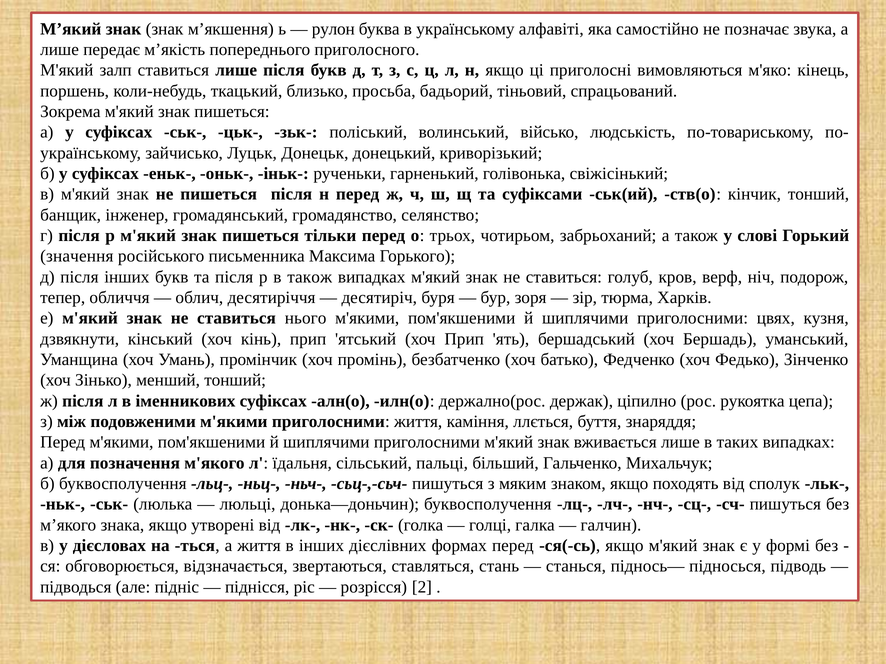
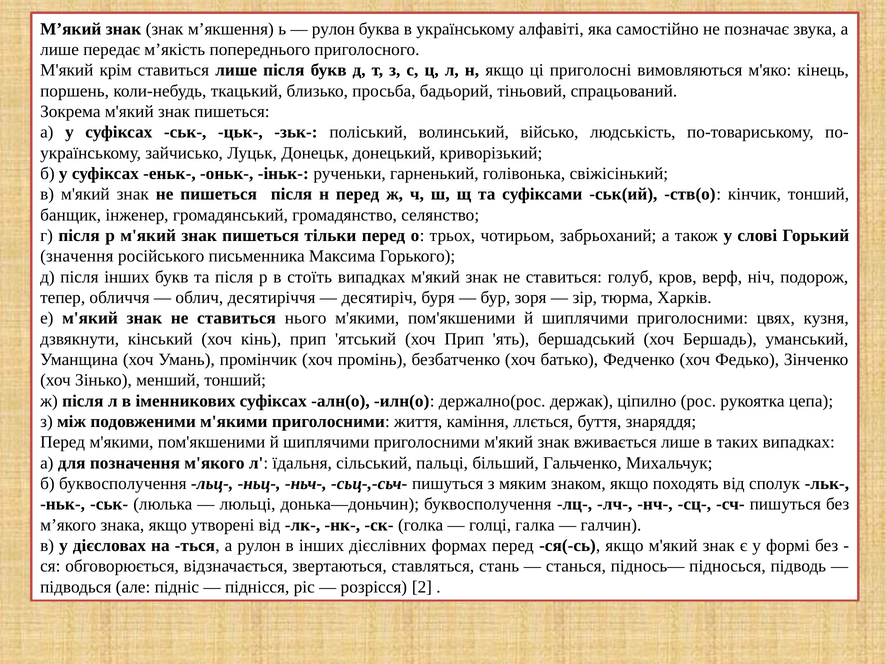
залп: залп -> крім (116, 70)
в також: також -> стоїть (310, 277)
а життя: життя -> рулон (259, 546)
